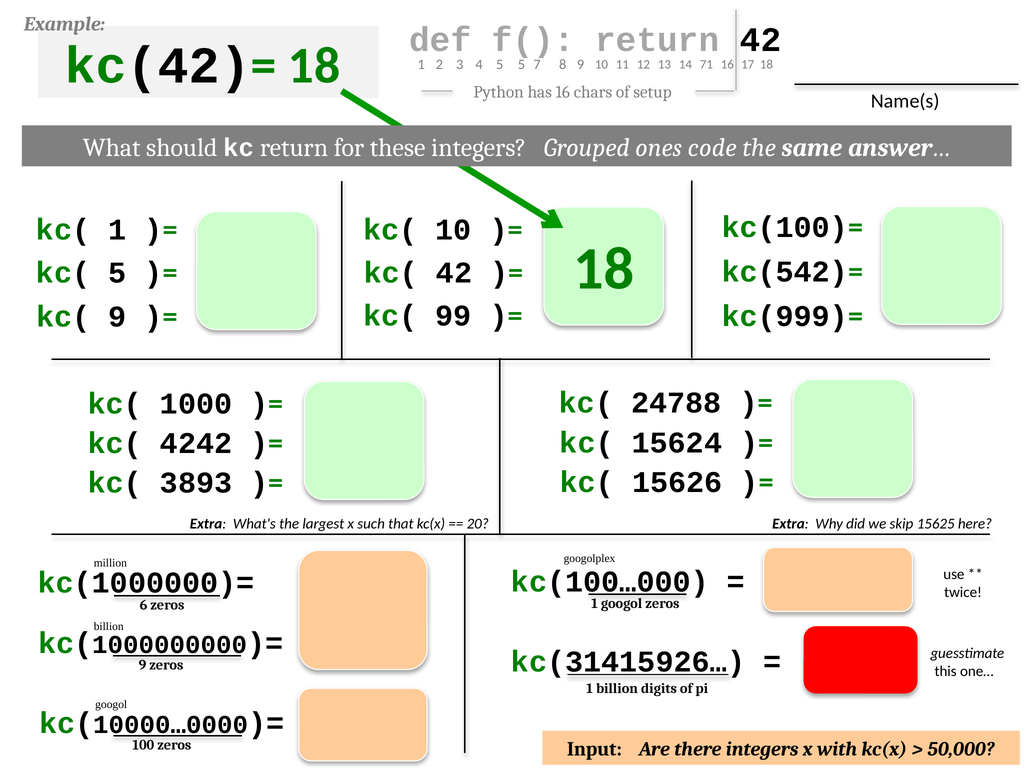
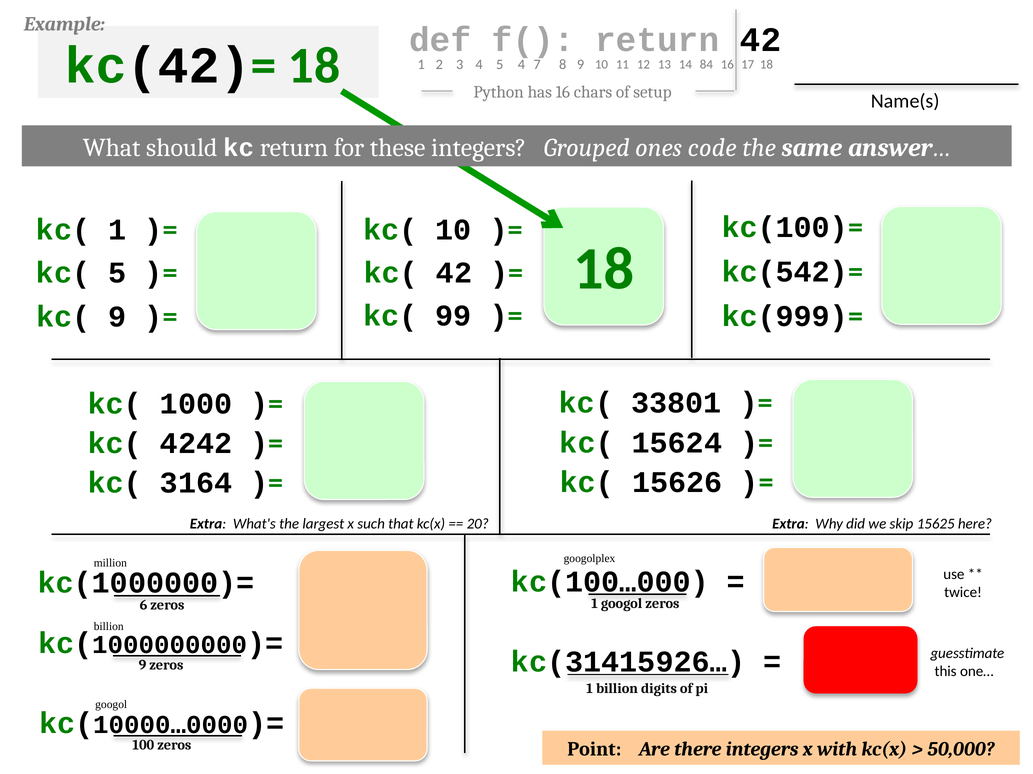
4 5: 5 -> 4 (521, 64)
71: 71 -> 84 (706, 64)
24788: 24788 -> 33801 (676, 403)
3893: 3893 -> 3164 (196, 483)
Input: Input -> Point (594, 750)
